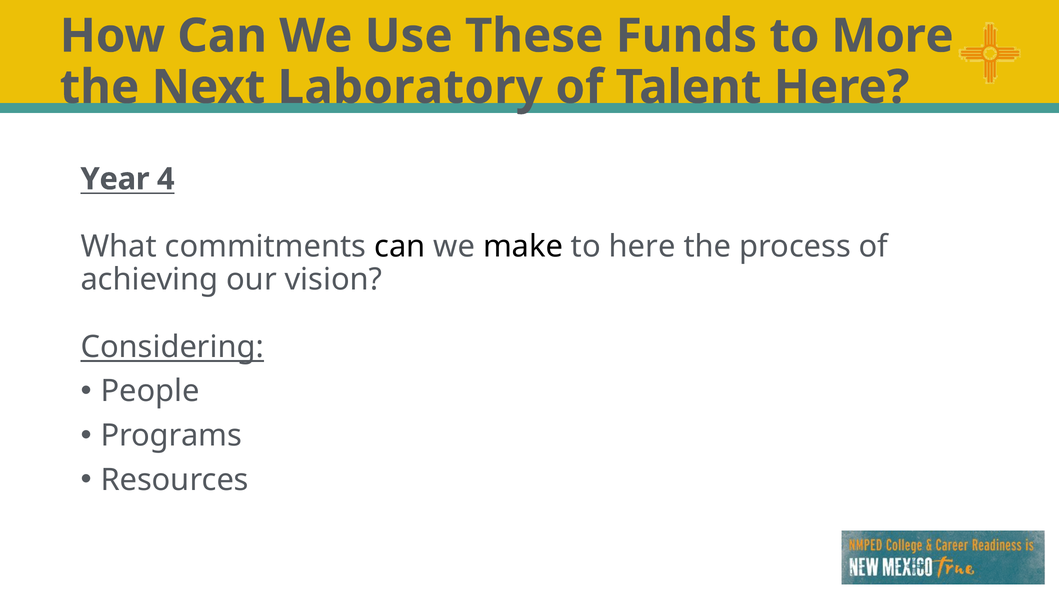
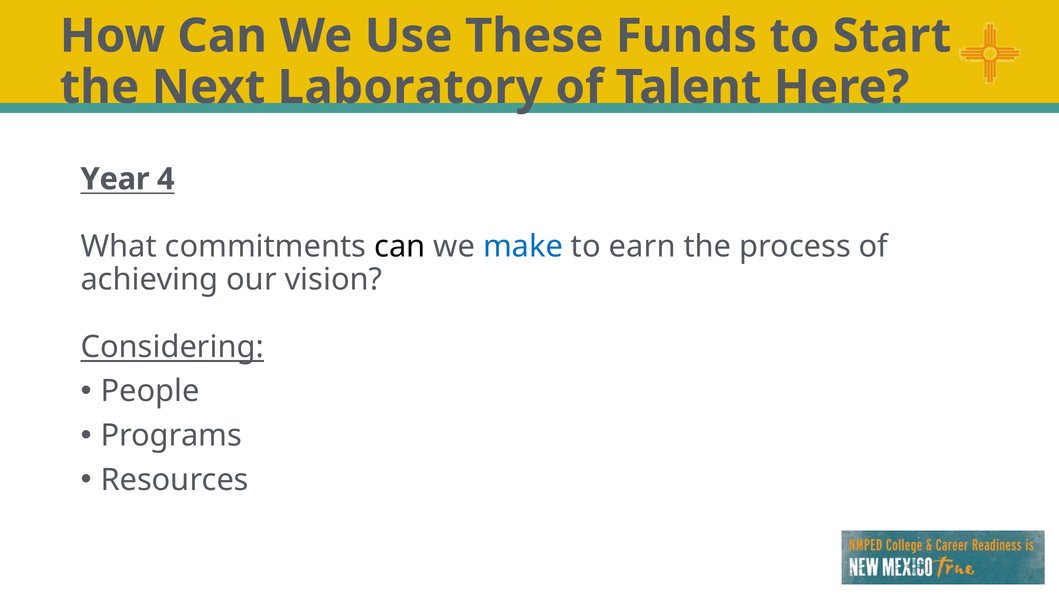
More: More -> Start (892, 36)
make colour: black -> blue (523, 246)
to here: here -> earn (642, 246)
